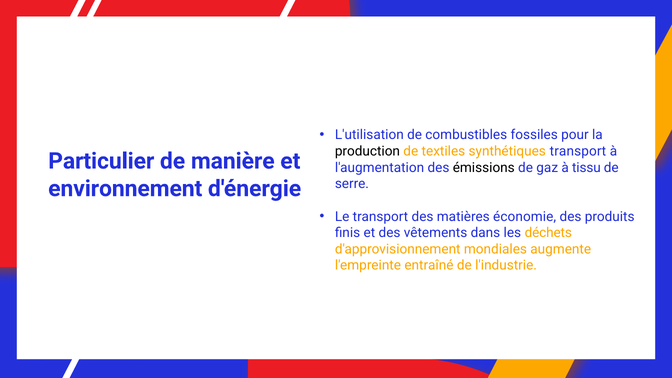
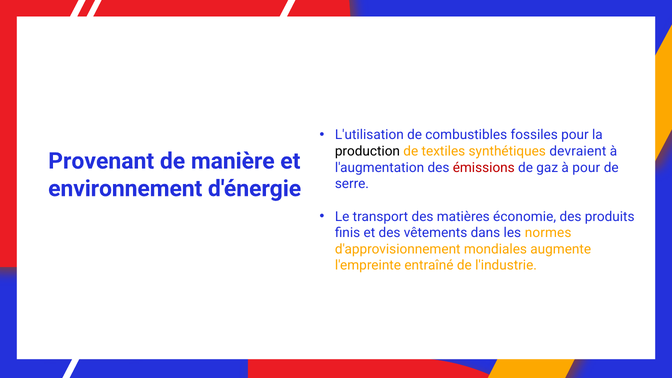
synthétiques transport: transport -> devraient (578, 151)
Particulier: Particulier -> Provenant (101, 161)
émissions colour: black -> red (484, 168)
à tissu: tissu -> pour (586, 168)
déchets: déchets -> normes (548, 233)
